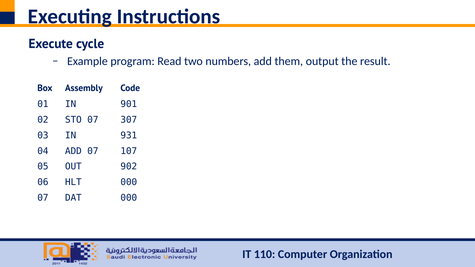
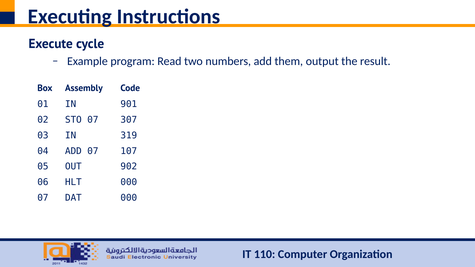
931: 931 -> 319 (129, 135)
